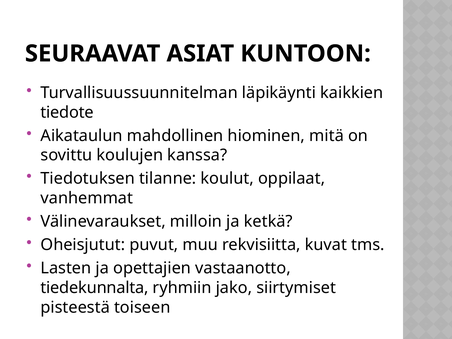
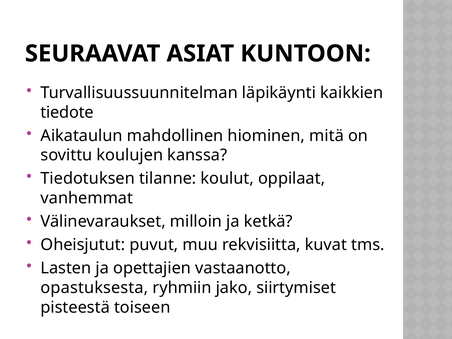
tiedekunnalta: tiedekunnalta -> opastuksesta (94, 288)
